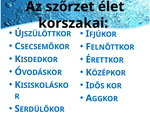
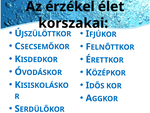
szőrzet: szőrzet -> érzékel (70, 7)
